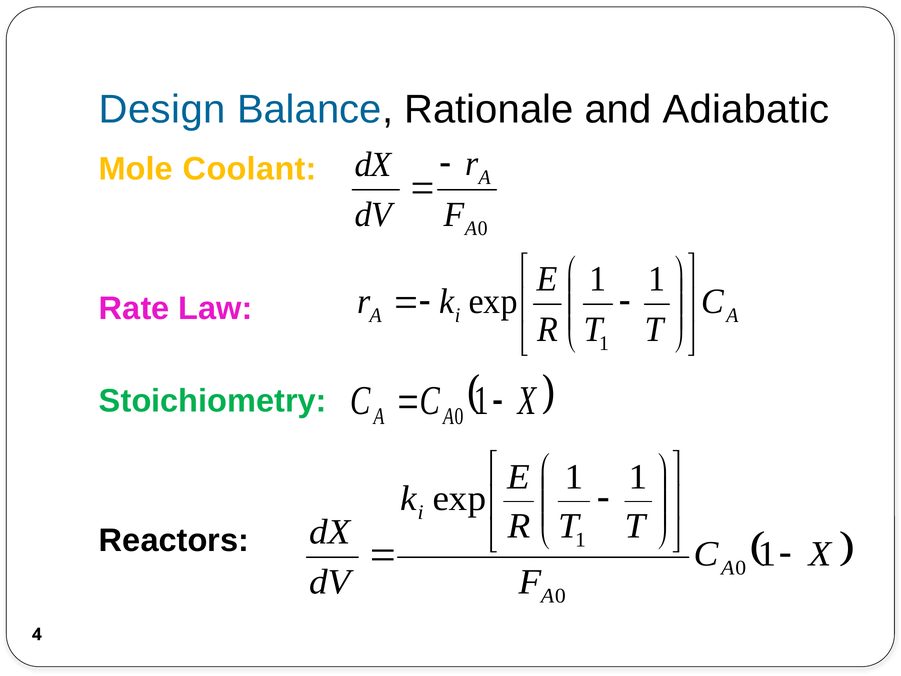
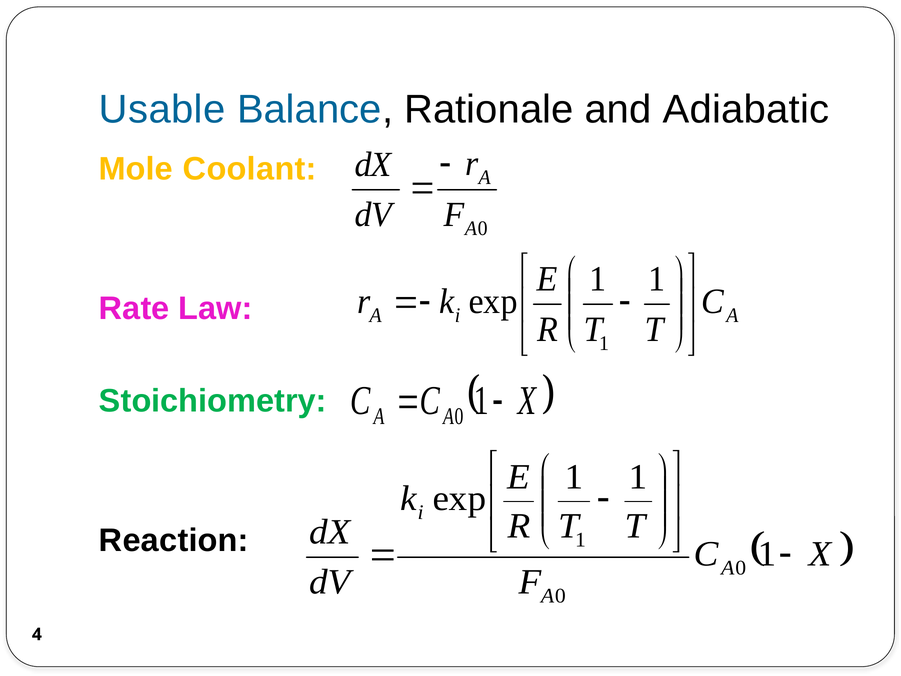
Design: Design -> Usable (162, 109)
Reactors: Reactors -> Reaction (174, 540)
